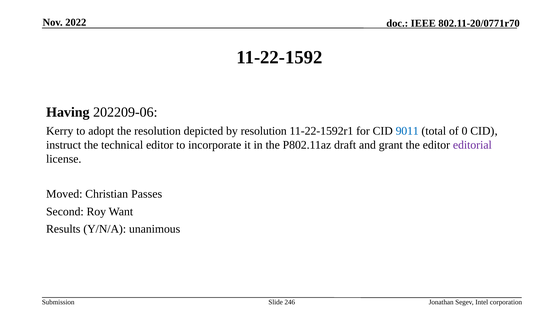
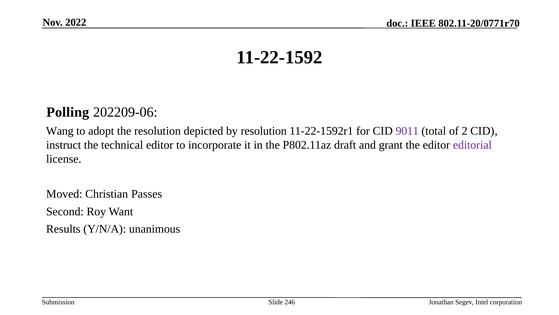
Having: Having -> Polling (68, 112)
Kerry: Kerry -> Wang (60, 131)
9011 colour: blue -> purple (407, 131)
0: 0 -> 2 (465, 131)
